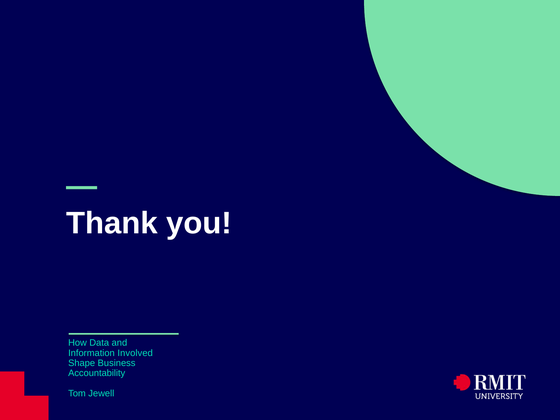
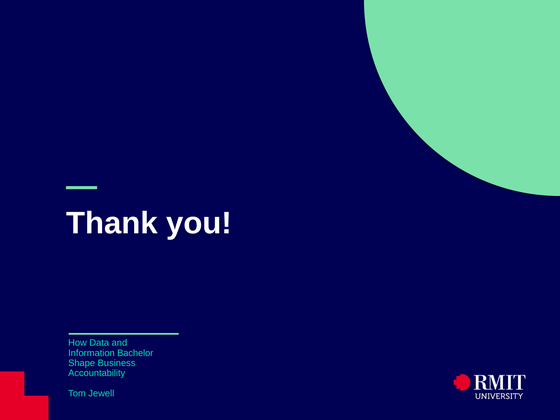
Involved: Involved -> Bachelor (135, 353)
